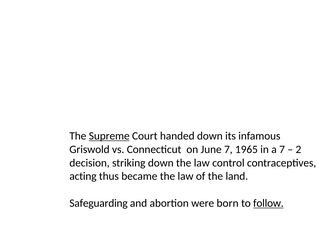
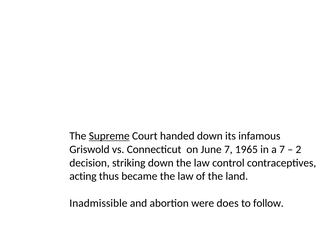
Safeguarding: Safeguarding -> Inadmissible (98, 203)
born: born -> does (228, 203)
follow underline: present -> none (268, 203)
